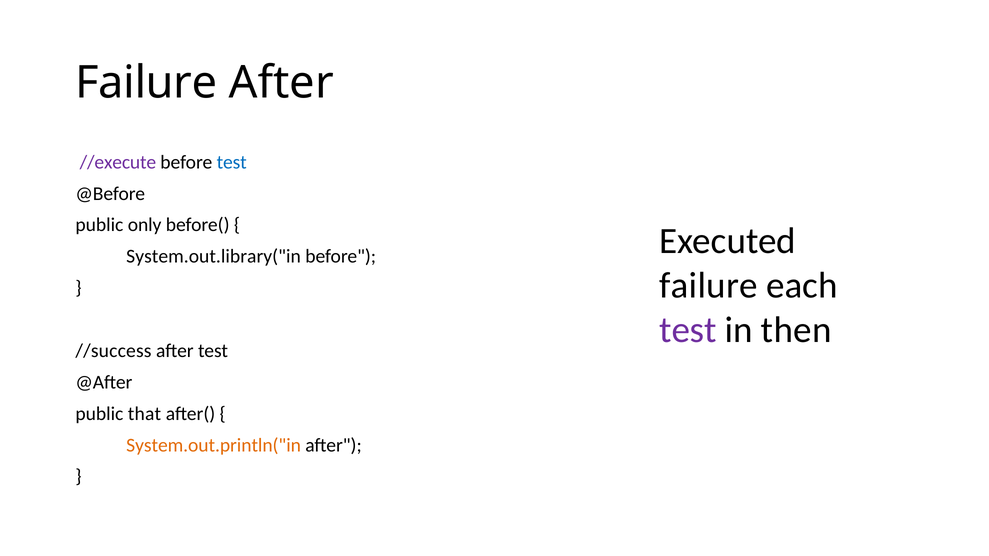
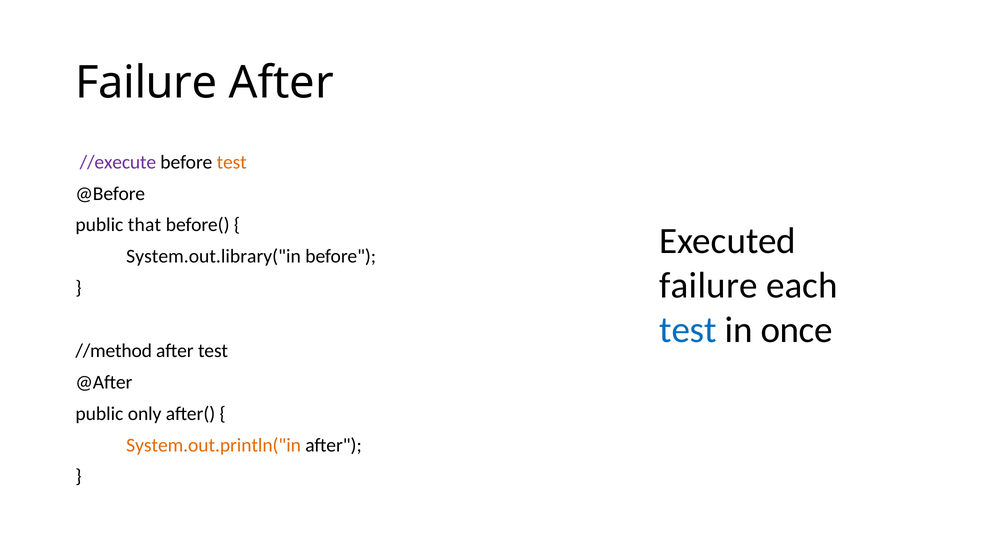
test colour: blue -> orange (232, 162)
only: only -> that (144, 225)
test colour: purple -> blue (688, 330)
then: then -> once (797, 330)
//success: //success -> //method (114, 351)
that: that -> only (145, 414)
